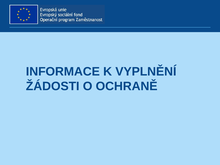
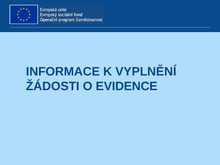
OCHRANĚ: OCHRANĚ -> EVIDENCE (127, 86)
